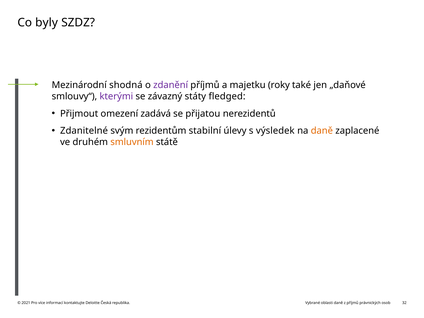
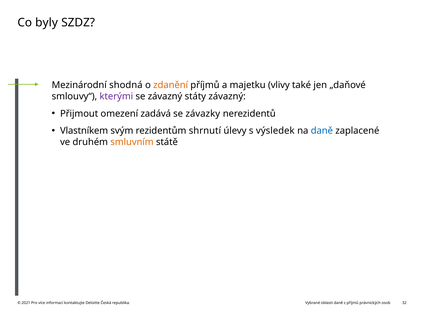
zdanění colour: purple -> orange (171, 85)
roky: roky -> vlivy (279, 85)
státy fledged: fledged -> závazný (227, 96)
přijatou: přijatou -> závazky (203, 114)
Zdanitelné: Zdanitelné -> Vlastníkem (84, 131)
stabilní: stabilní -> shrnutí (205, 131)
daně colour: orange -> blue (322, 131)
